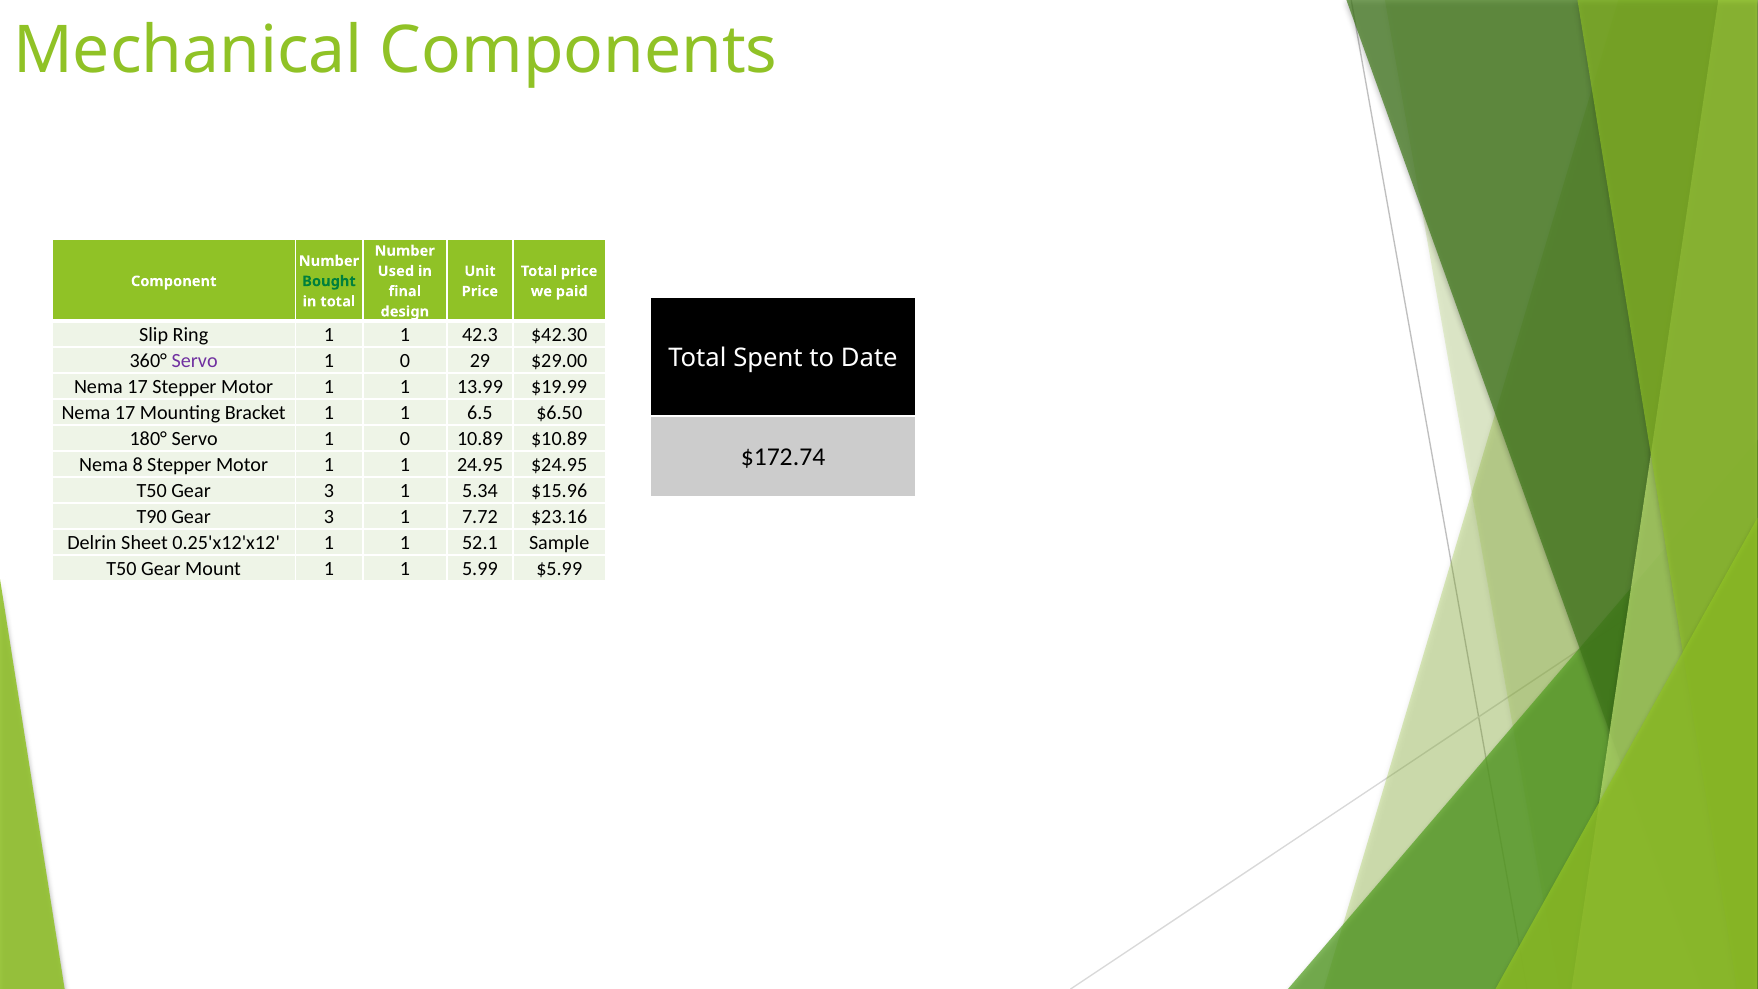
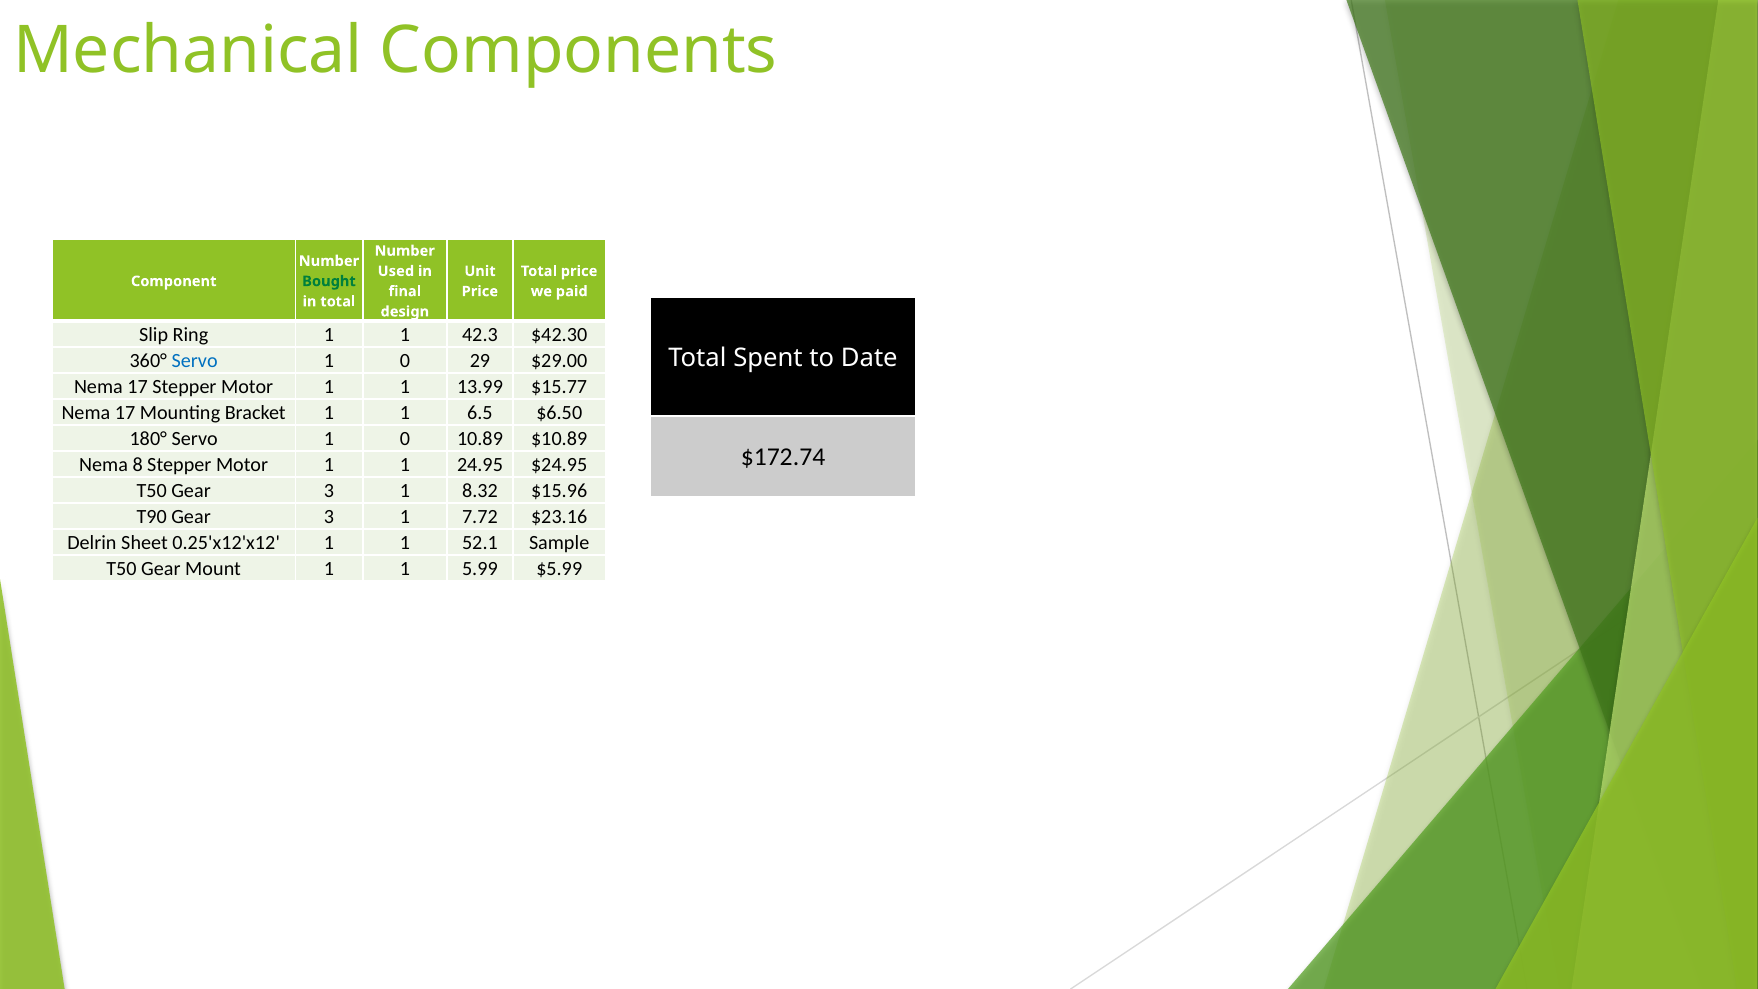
Servo colour: purple -> blue (195, 361)
$19.99: $19.99 -> $15.77 (559, 387)
5.34: 5.34 -> 8.32 (480, 491)
